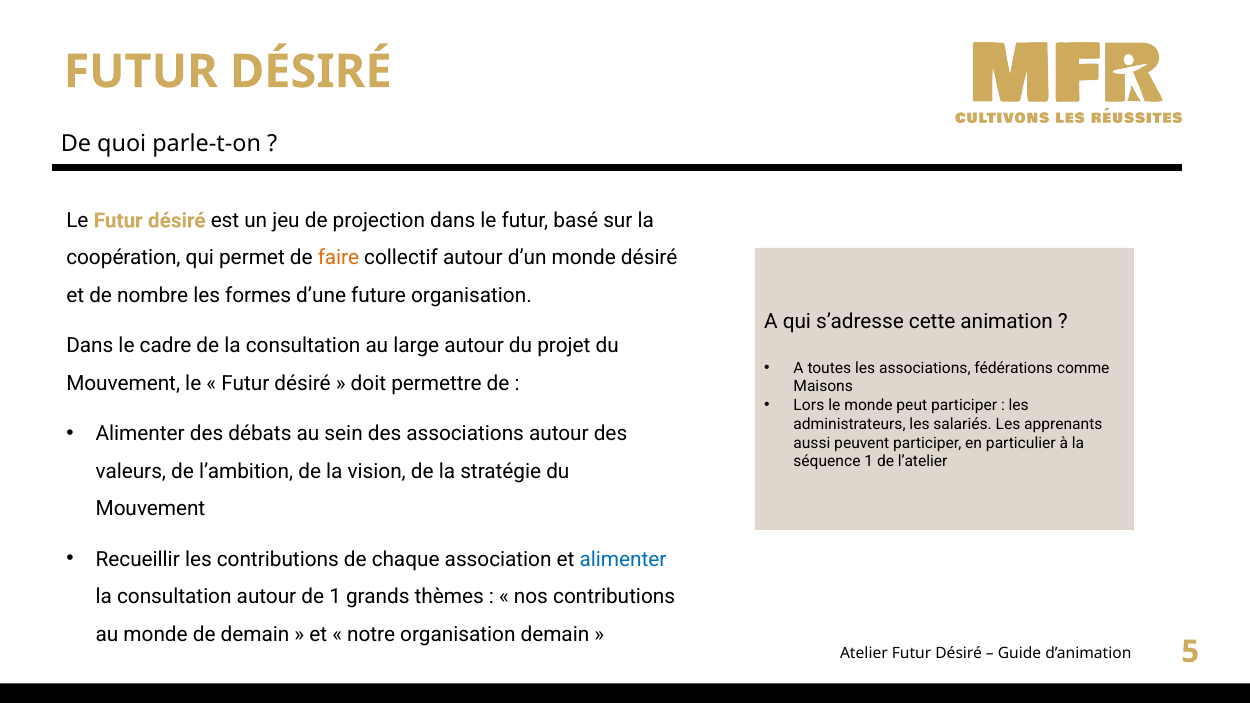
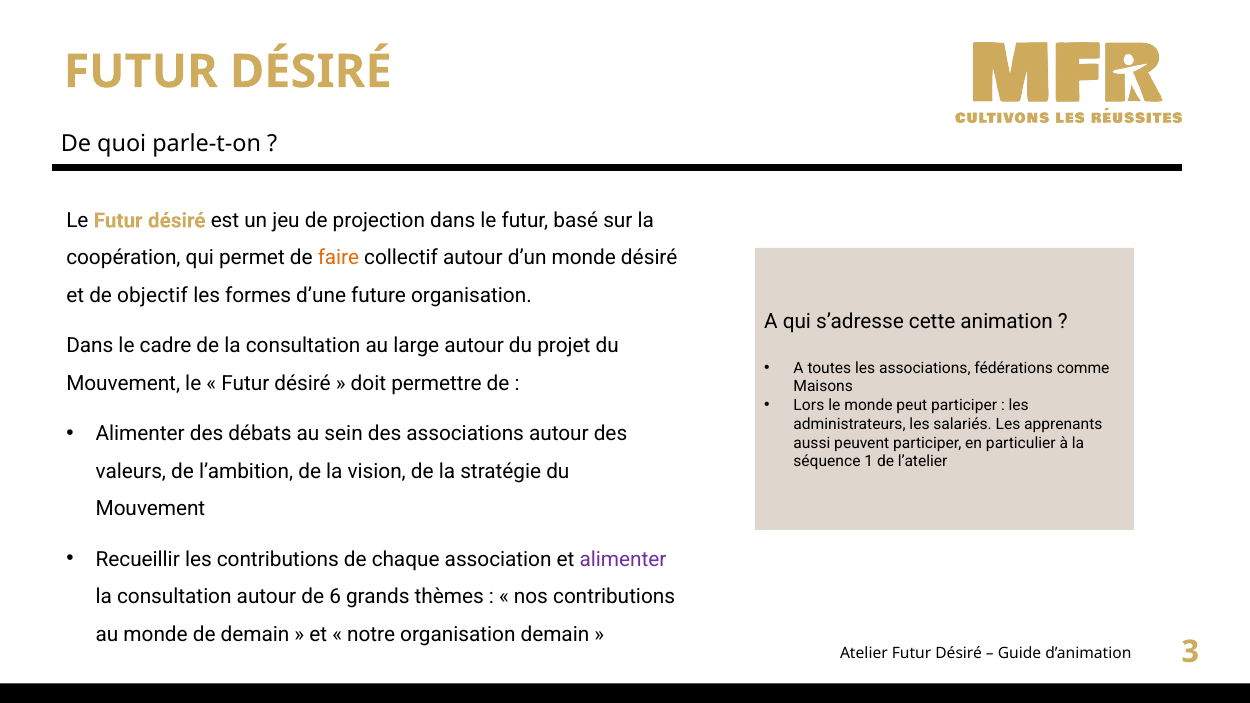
nombre: nombre -> objectif (153, 296)
alimenter colour: blue -> purple (623, 559)
de 1: 1 -> 6 (335, 597)
5: 5 -> 3 (1190, 652)
